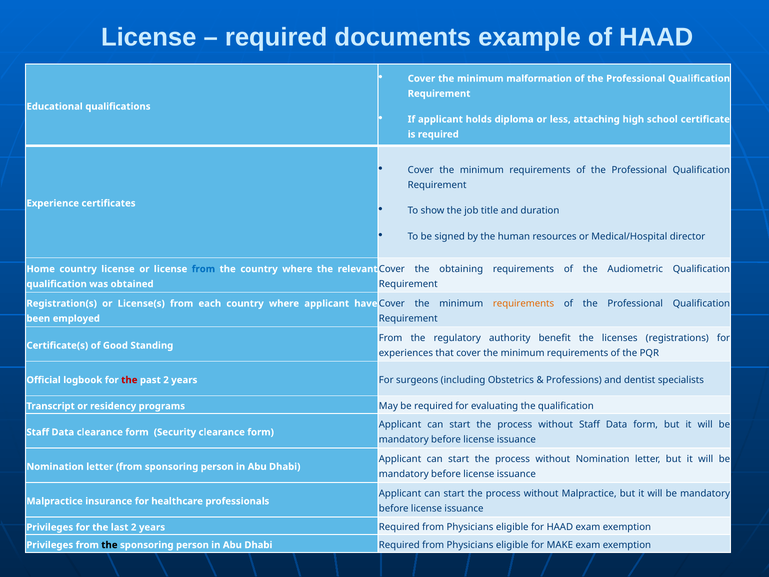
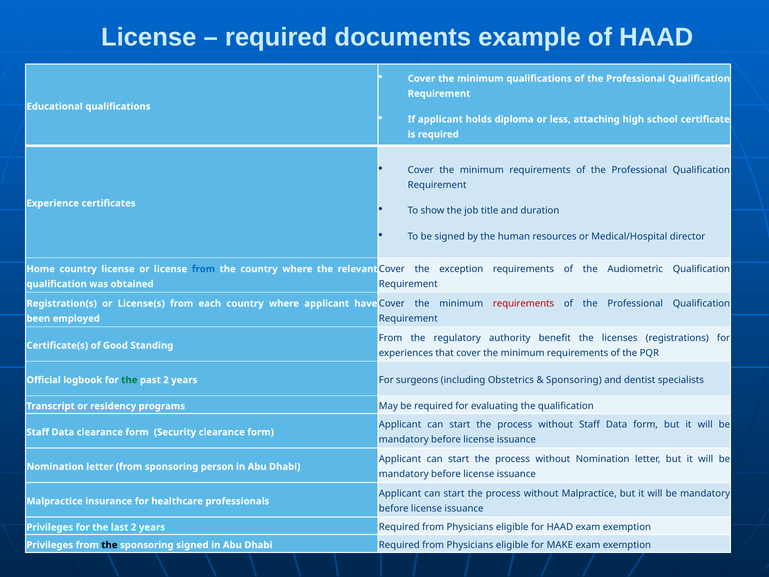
minimum malformation: malformation -> qualifications (539, 79)
obtaining: obtaining -> exception (461, 269)
requirements colour: orange -> red (524, 303)
the colour: red -> green (129, 380)
Professions: Professions -> Sponsoring (574, 380)
person: person -> signed (192, 545)
